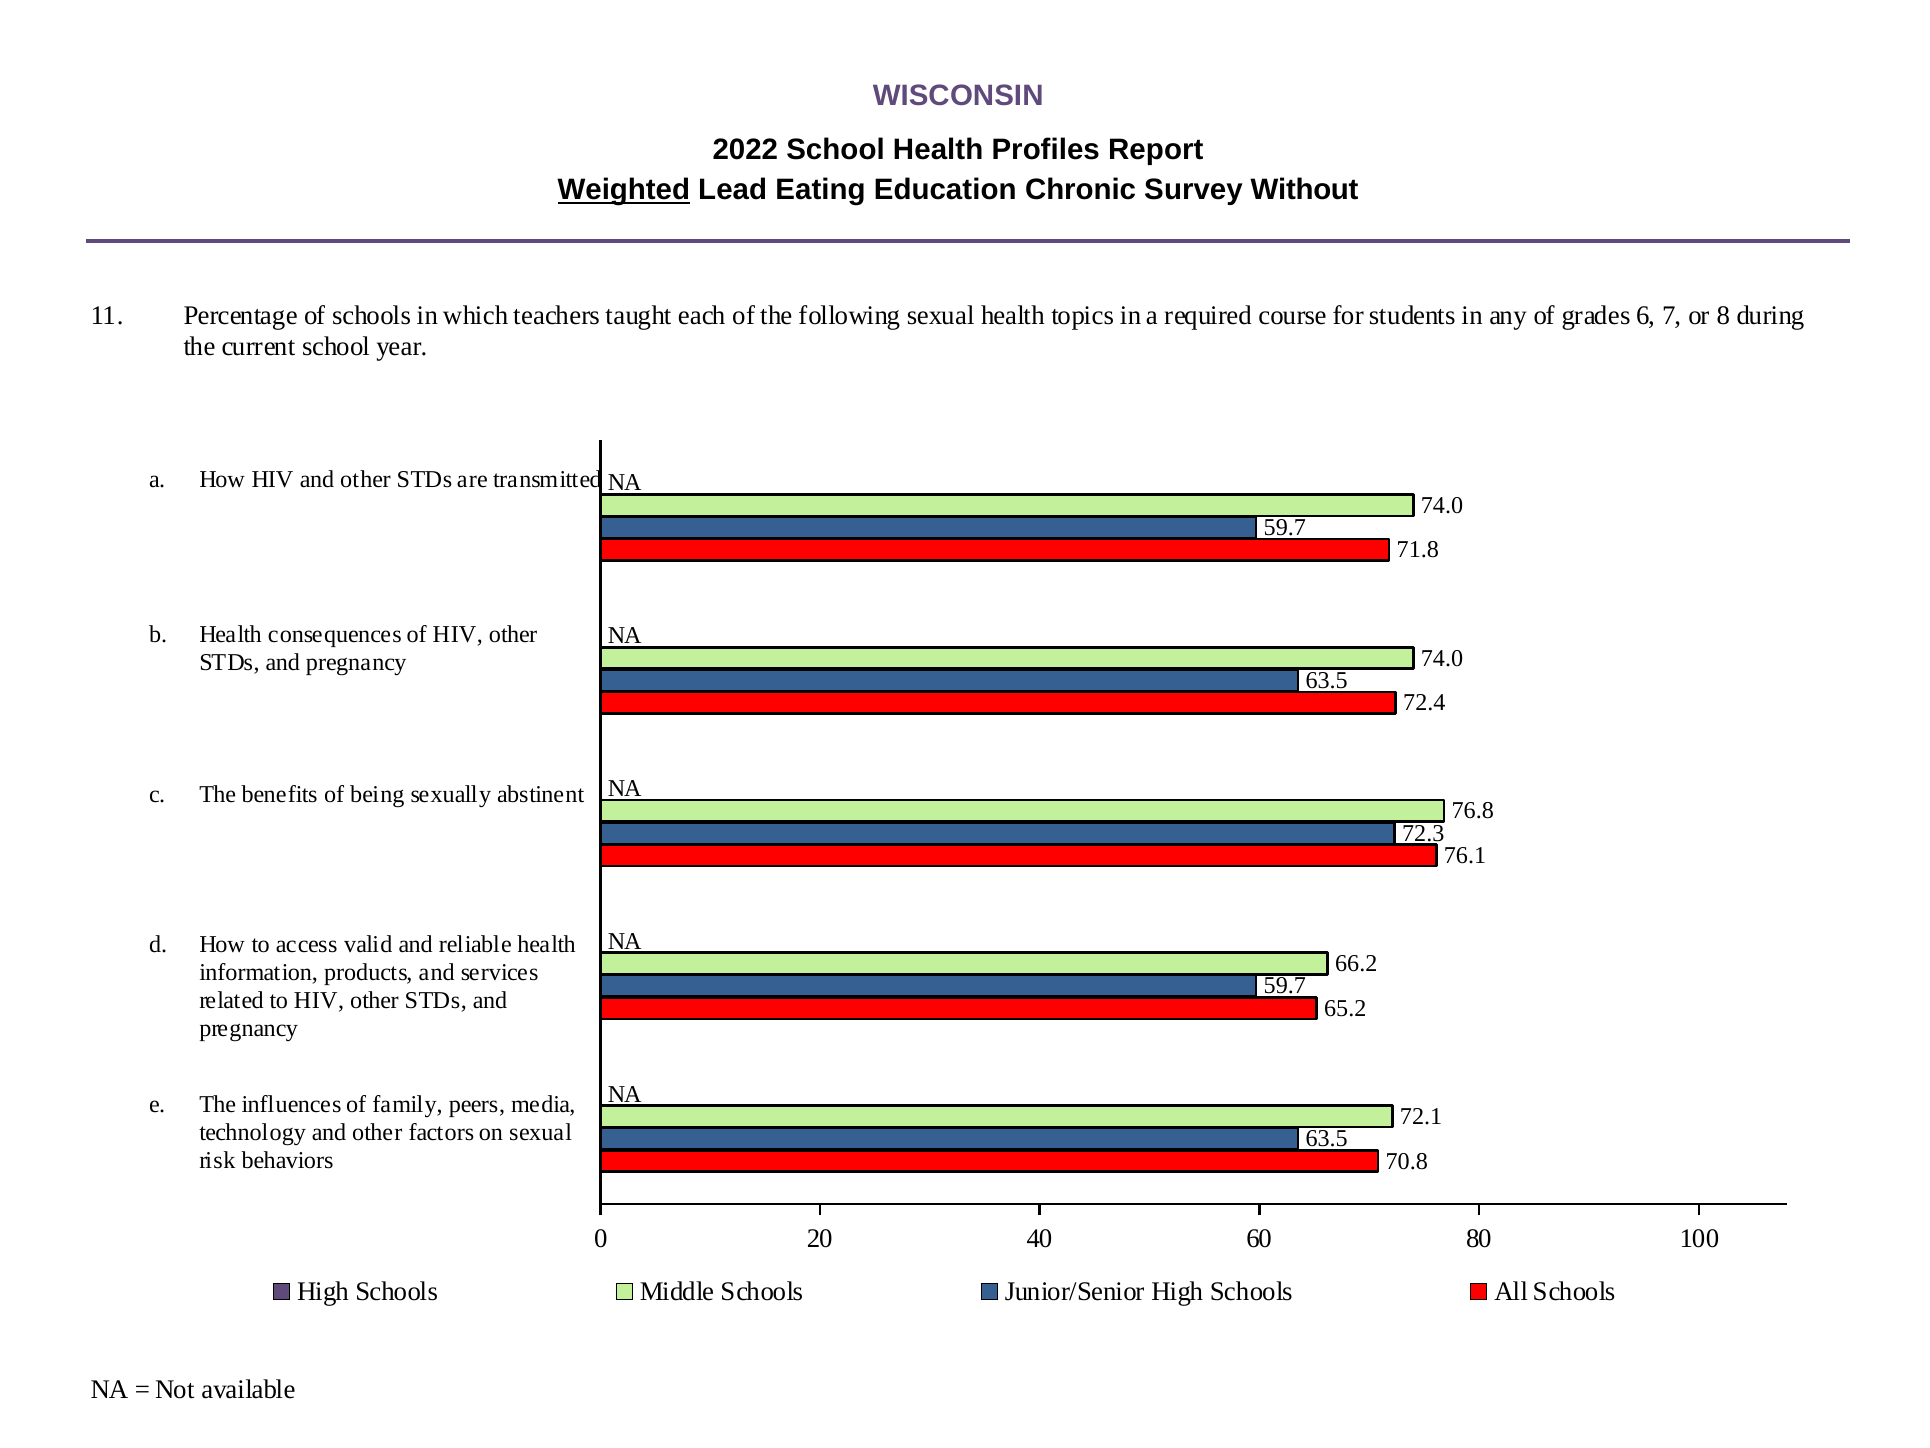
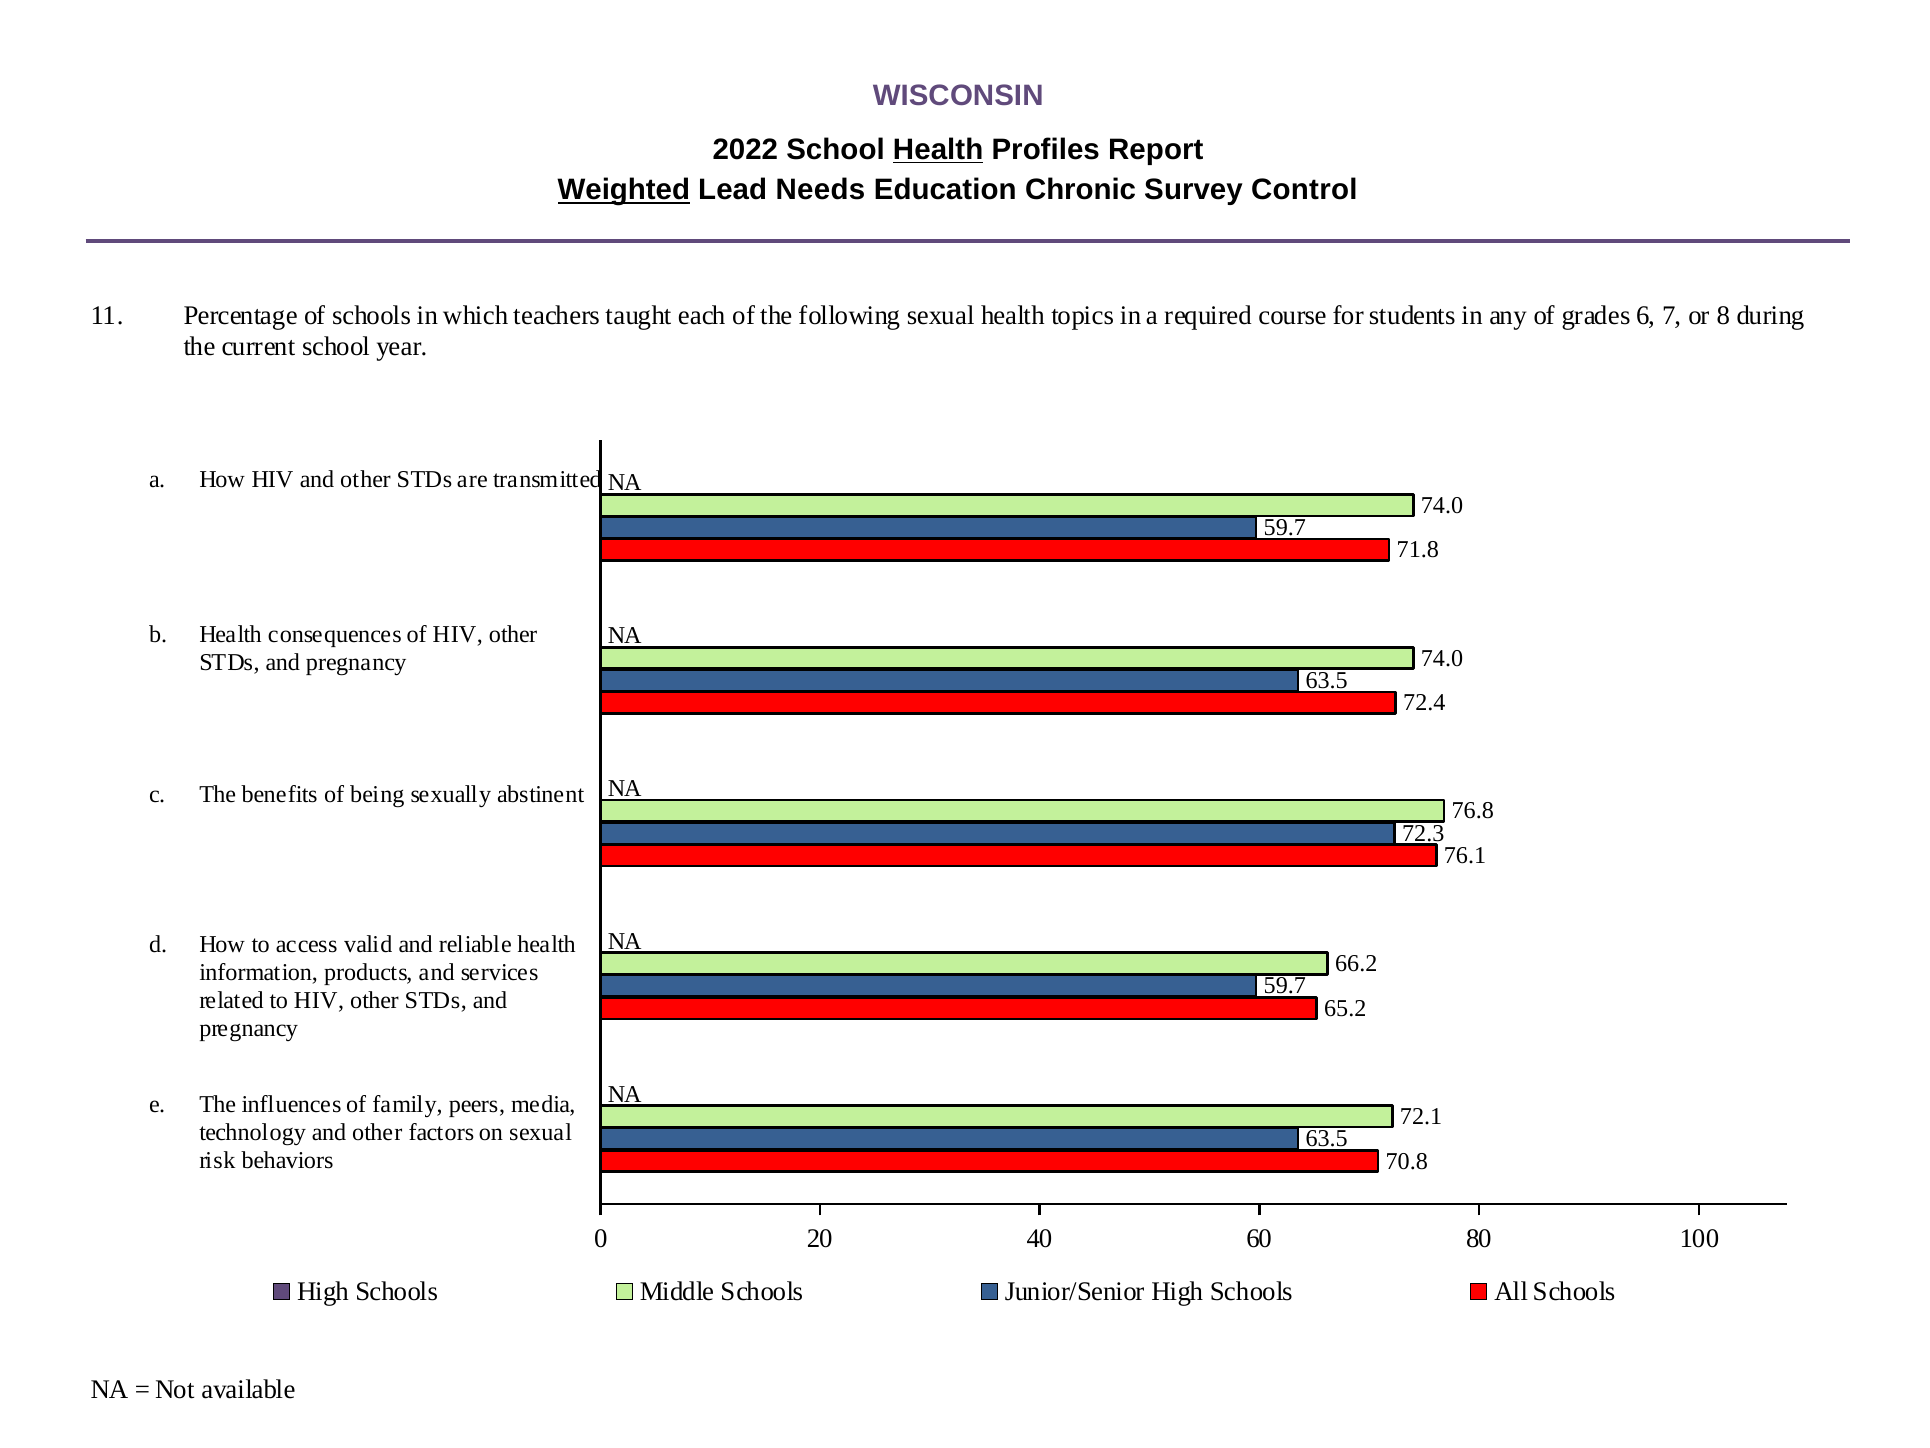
Health underline: none -> present (938, 150)
Eating: Eating -> Needs (820, 190)
Without: Without -> Control (1304, 190)
